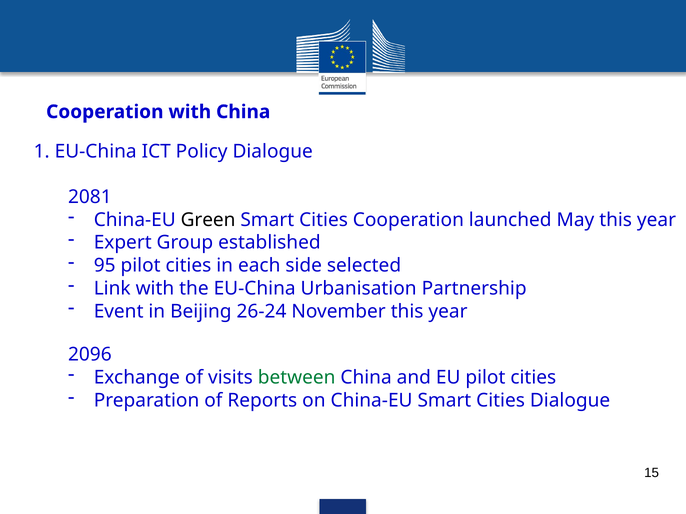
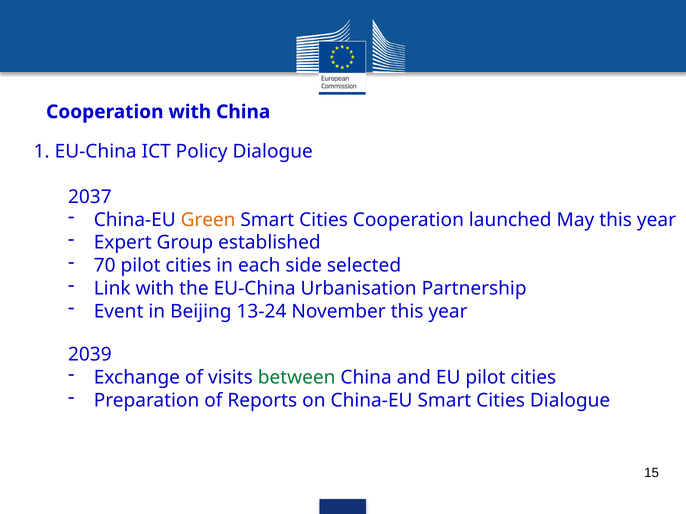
2081: 2081 -> 2037 (90, 197)
Green colour: black -> orange (208, 220)
95: 95 -> 70 (105, 266)
26-24: 26-24 -> 13-24 (261, 312)
2096: 2096 -> 2039 (90, 355)
